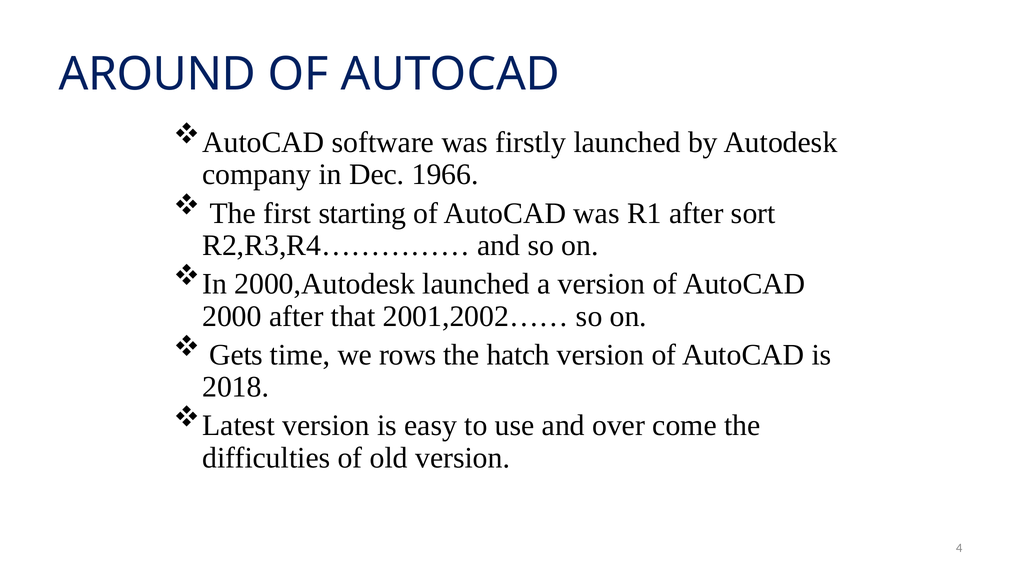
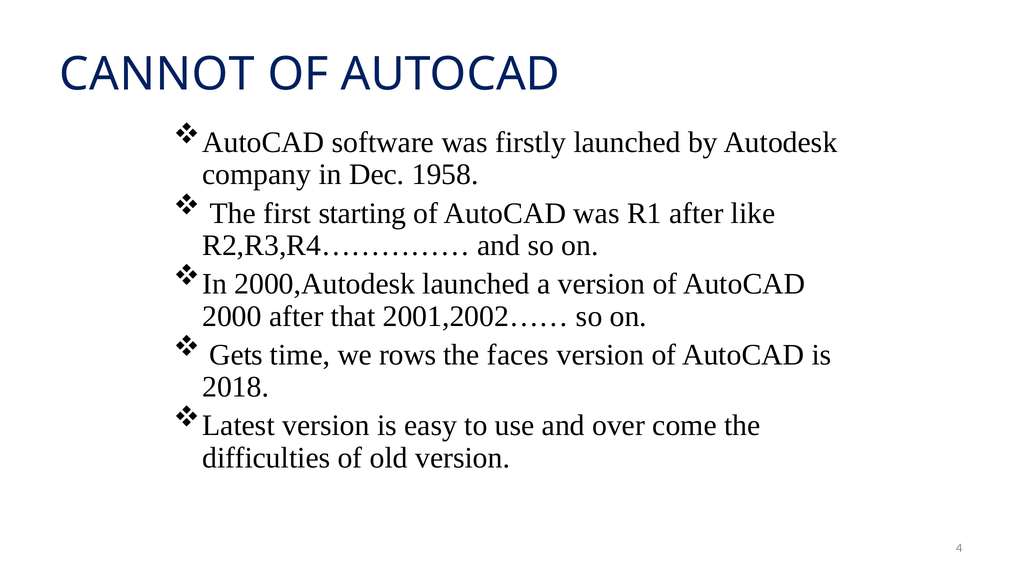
AROUND: AROUND -> CANNOT (157, 74)
1966: 1966 -> 1958 (445, 175)
sort: sort -> like (753, 213)
hatch: hatch -> faces (518, 355)
